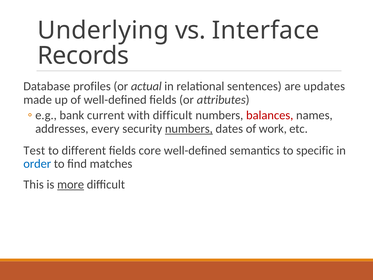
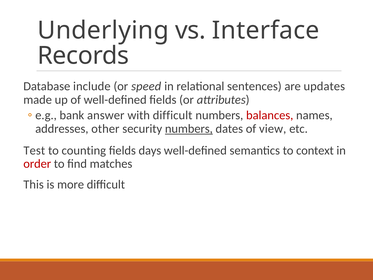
profiles: profiles -> include (92, 86)
actual: actual -> speed (146, 86)
current: current -> answer (106, 115)
every: every -> other (105, 129)
work: work -> view (273, 129)
different: different -> counting (84, 150)
core: core -> days (150, 150)
specific: specific -> context (315, 150)
order colour: blue -> red (37, 164)
more underline: present -> none (71, 184)
